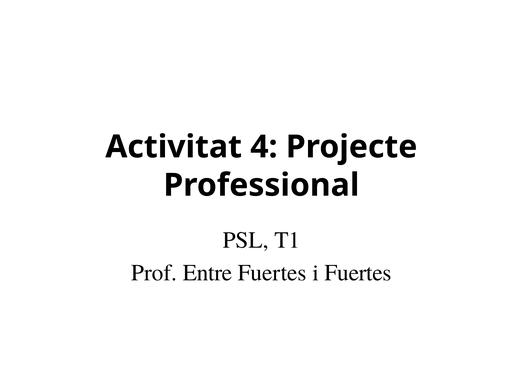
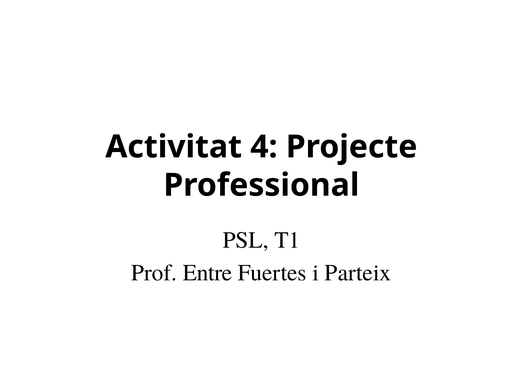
i Fuertes: Fuertes -> Parteix (358, 273)
